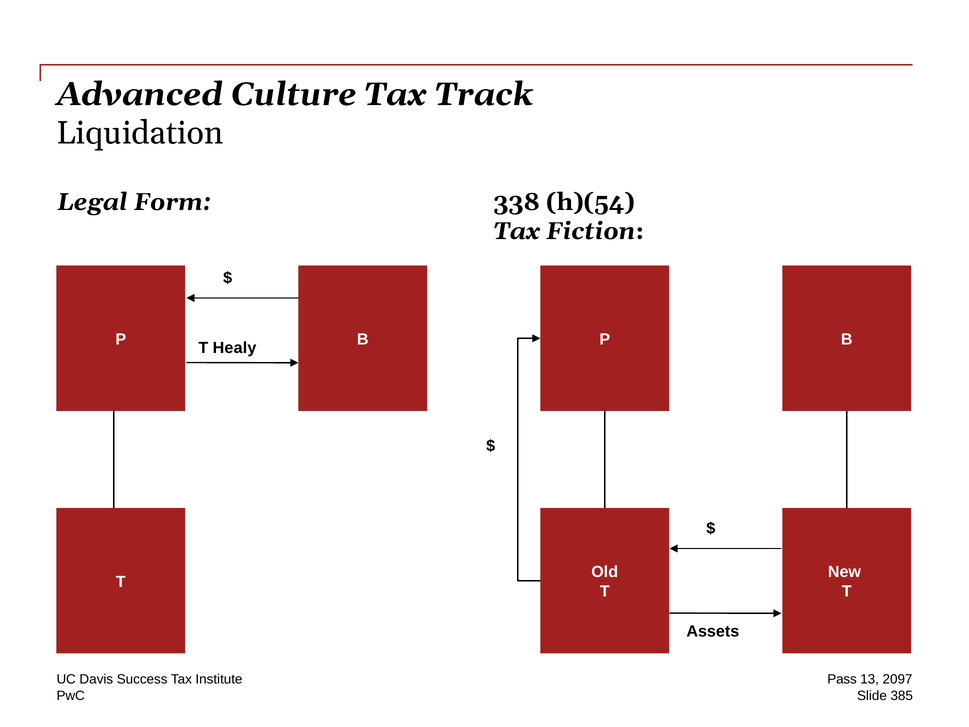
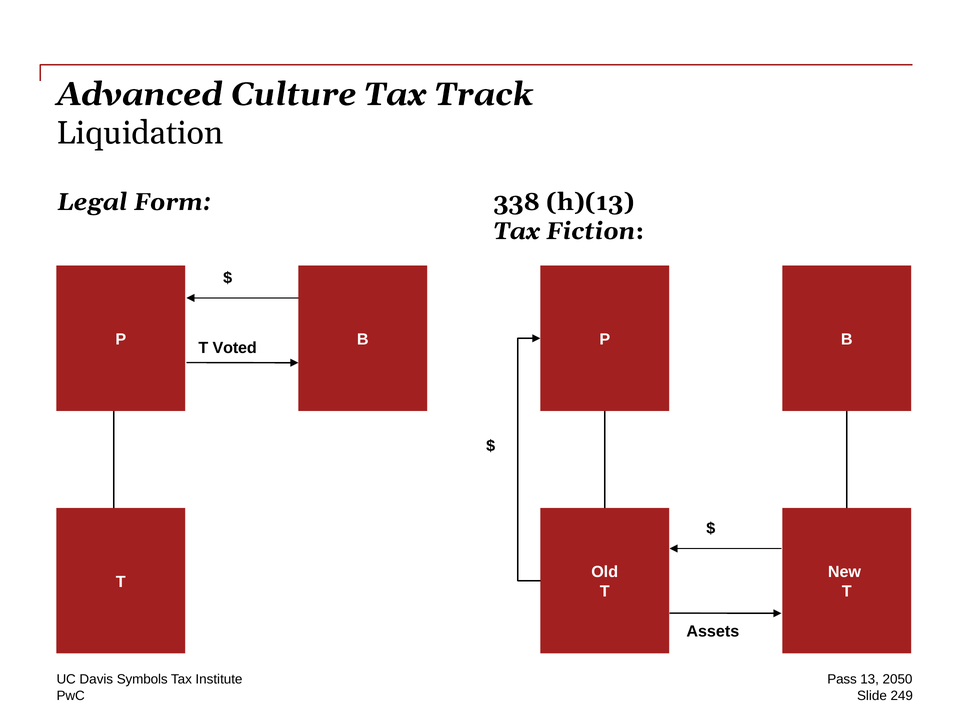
h)(54: h)(54 -> h)(13 (590, 202)
Healy: Healy -> Voted (235, 348)
Success: Success -> Symbols (142, 679)
2097: 2097 -> 2050 (898, 679)
385: 385 -> 249 (902, 695)
